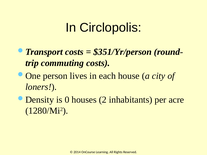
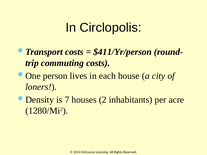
$351/Yr/person: $351/Yr/person -> $411/Yr/person (123, 52)
0: 0 -> 7 (67, 100)
